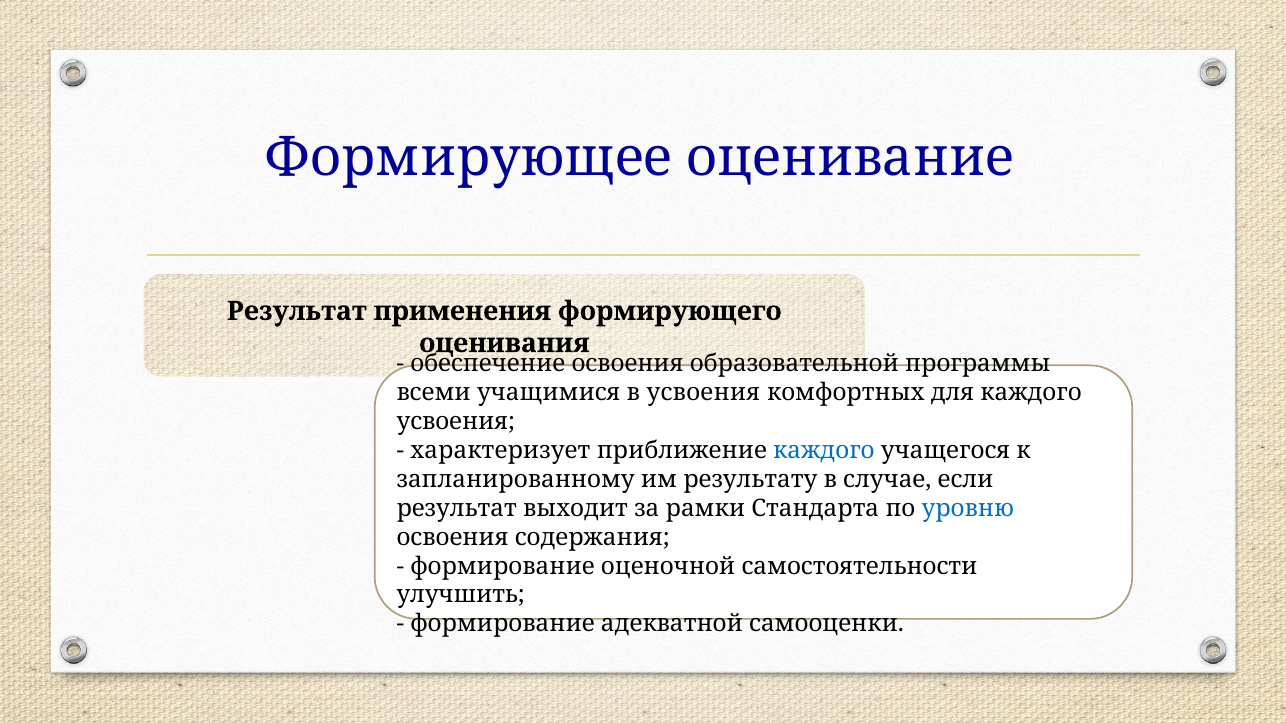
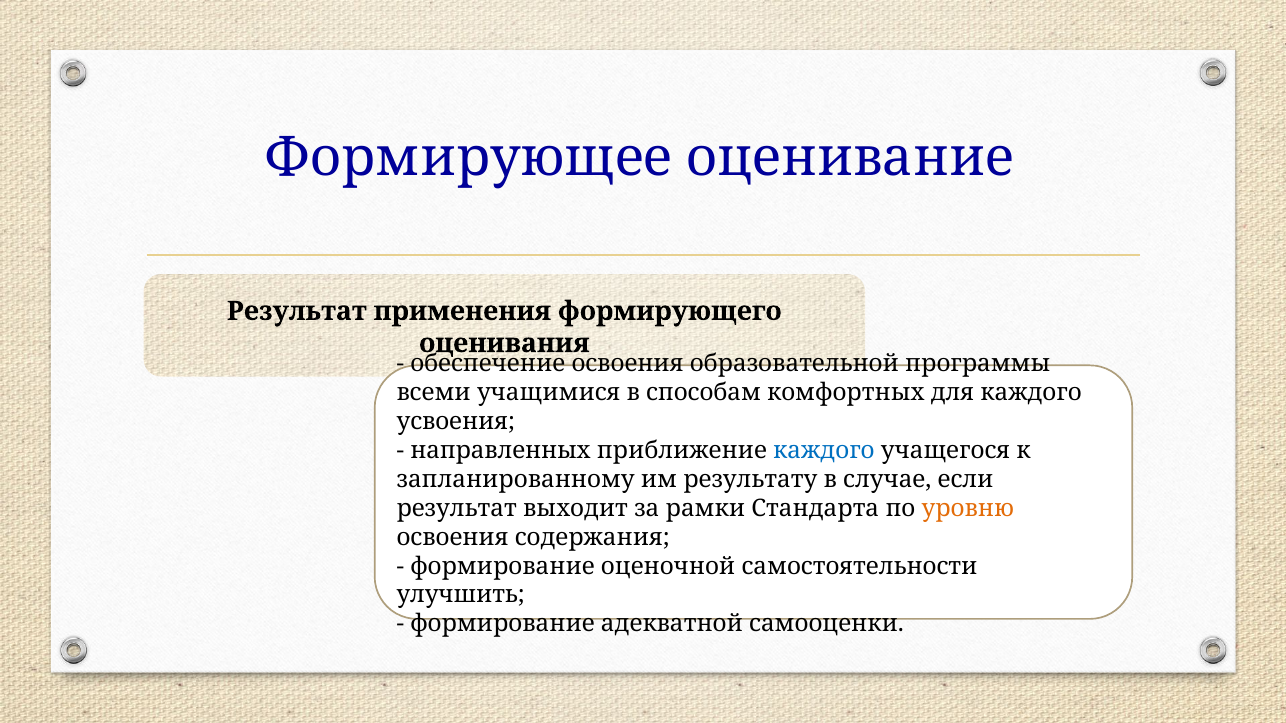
в усвоения: усвоения -> способам (704, 393)
характеризует: характеризует -> направленных (500, 451)
уровню colour: blue -> orange (968, 509)
